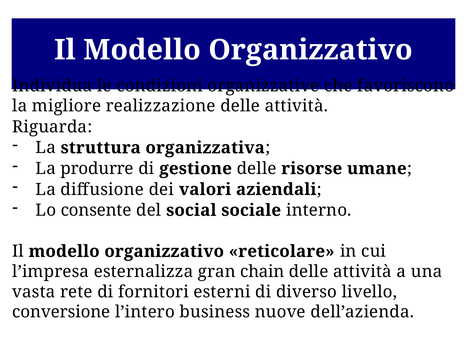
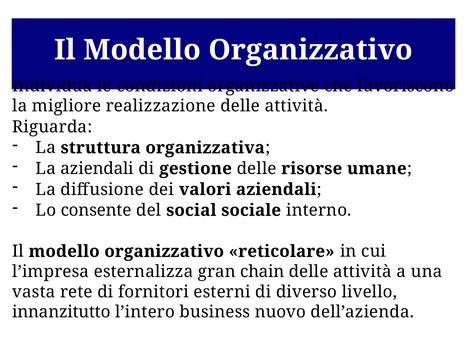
La produrre: produrre -> aziendali (97, 169)
conversione: conversione -> innanzitutto (61, 312)
nuove: nuove -> nuovo (280, 312)
